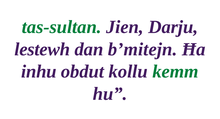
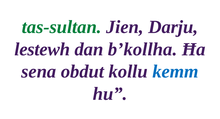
b’mitejn: b’mitejn -> b’kollha (143, 49)
inhu: inhu -> sena (39, 71)
kemm colour: green -> blue (175, 71)
